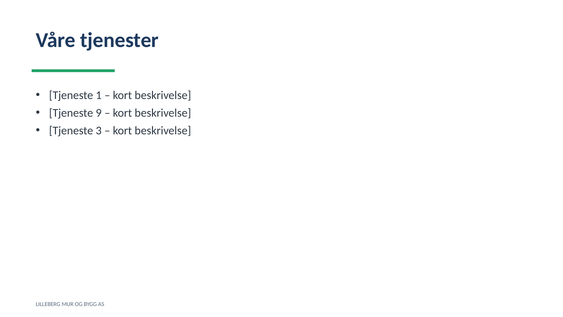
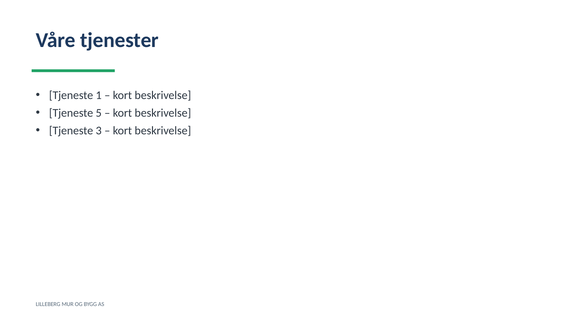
9: 9 -> 5 (99, 113)
